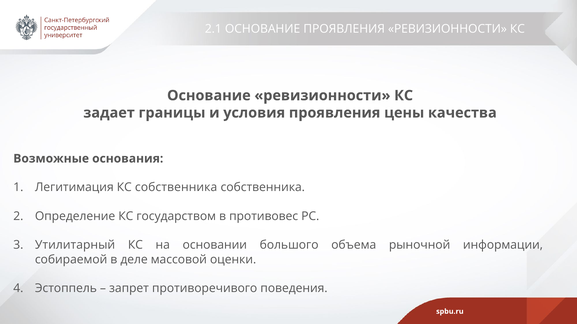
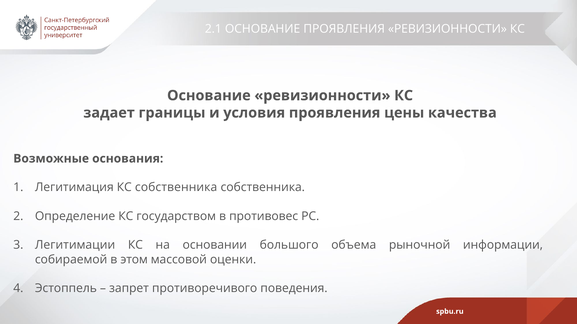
Утилитарный: Утилитарный -> Легитимации (75, 245)
деле: деле -> этом (134, 260)
